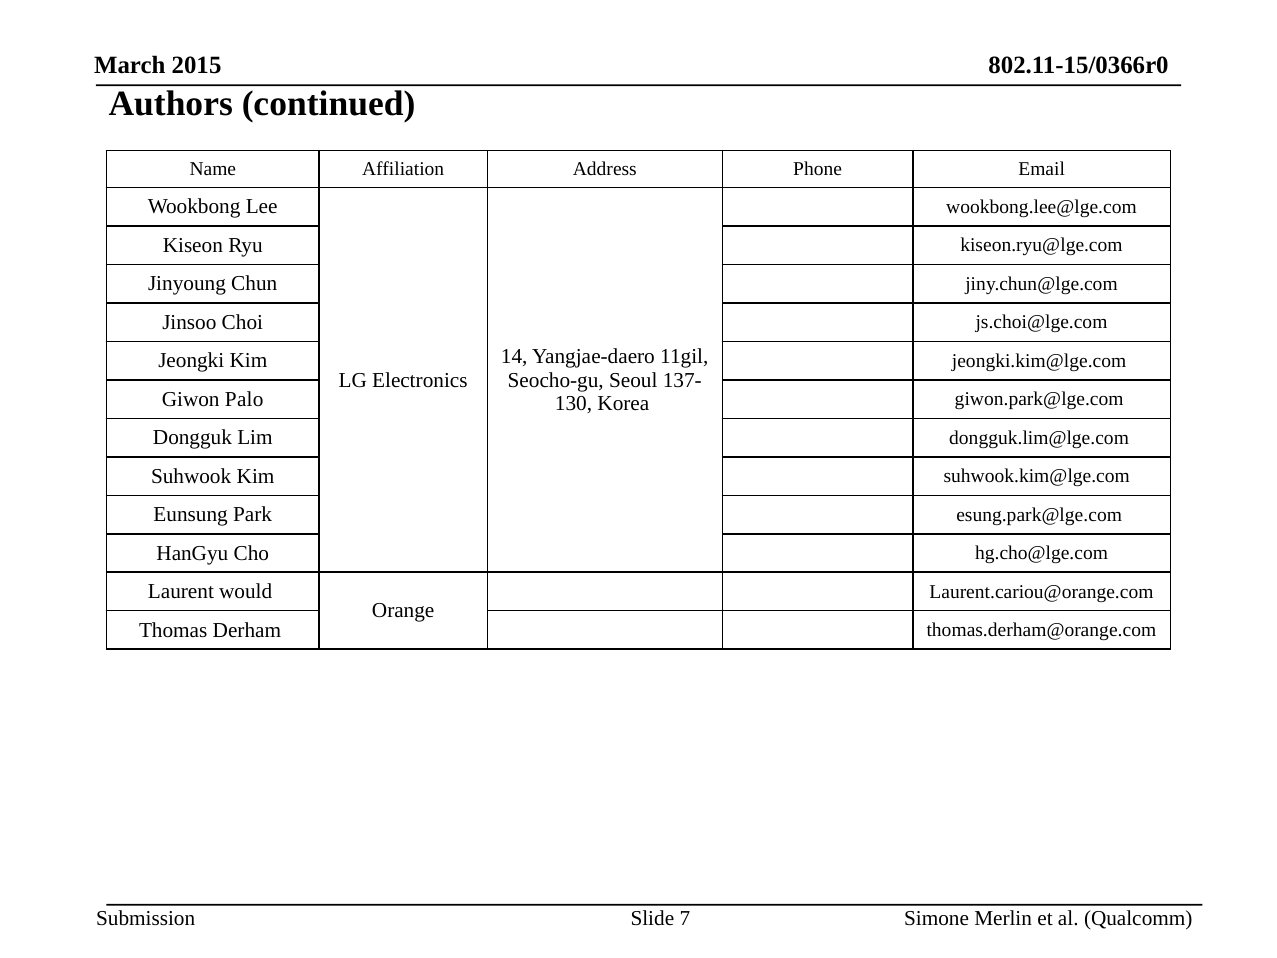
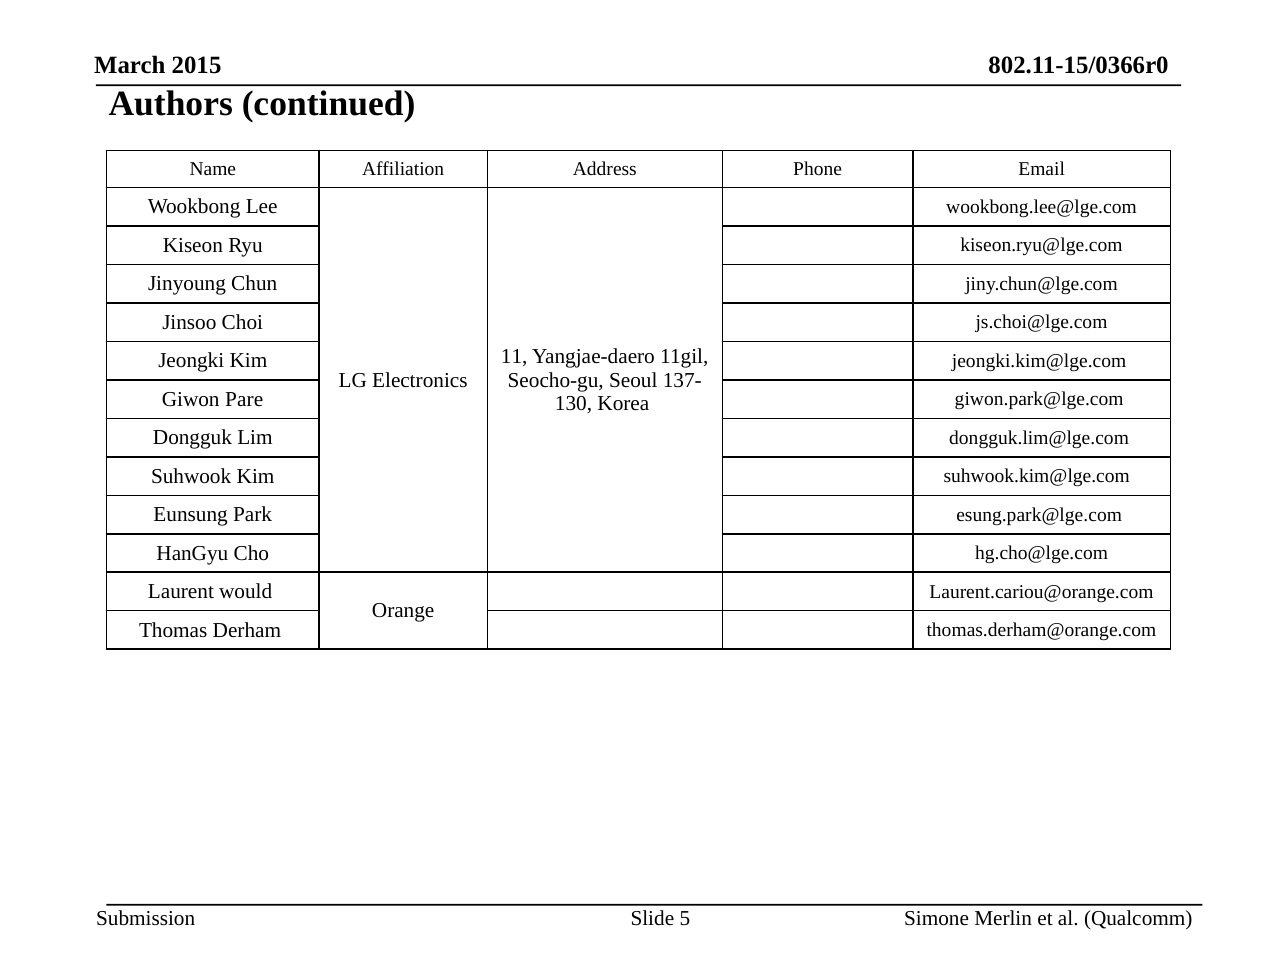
14: 14 -> 11 (514, 356)
Palo: Palo -> Pare (244, 399)
7: 7 -> 5 (685, 919)
